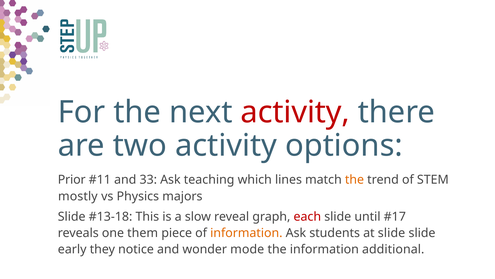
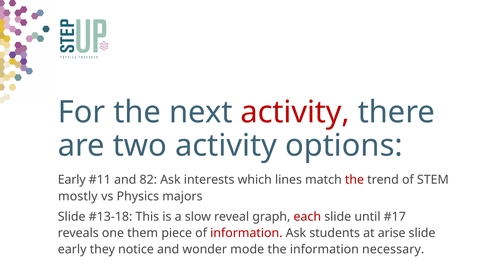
Prior: Prior -> Early (72, 180)
33: 33 -> 82 (148, 180)
teaching: teaching -> interests (209, 180)
the colour: orange -> red (354, 180)
information colour: orange -> red (246, 233)
at slide: slide -> arise (392, 233)
additional: additional -> necessary (393, 249)
